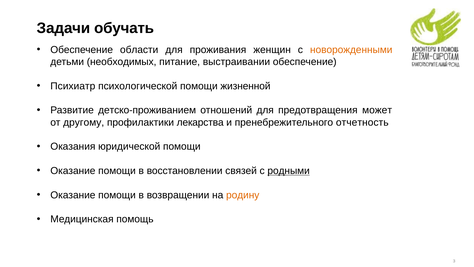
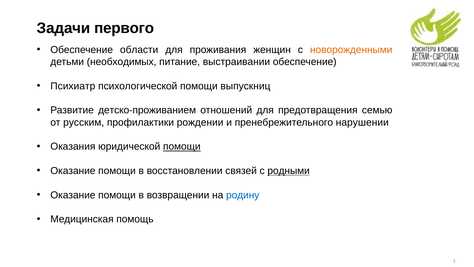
обучать: обучать -> первого (124, 28)
жизненной: жизненной -> выпускниц (245, 86)
может: может -> семью (377, 110)
другому: другому -> русским (84, 122)
лекарства: лекарства -> рождении (200, 122)
отчетность: отчетность -> нарушении (362, 122)
помощи underline: none -> present (182, 146)
родину colour: orange -> blue (243, 195)
